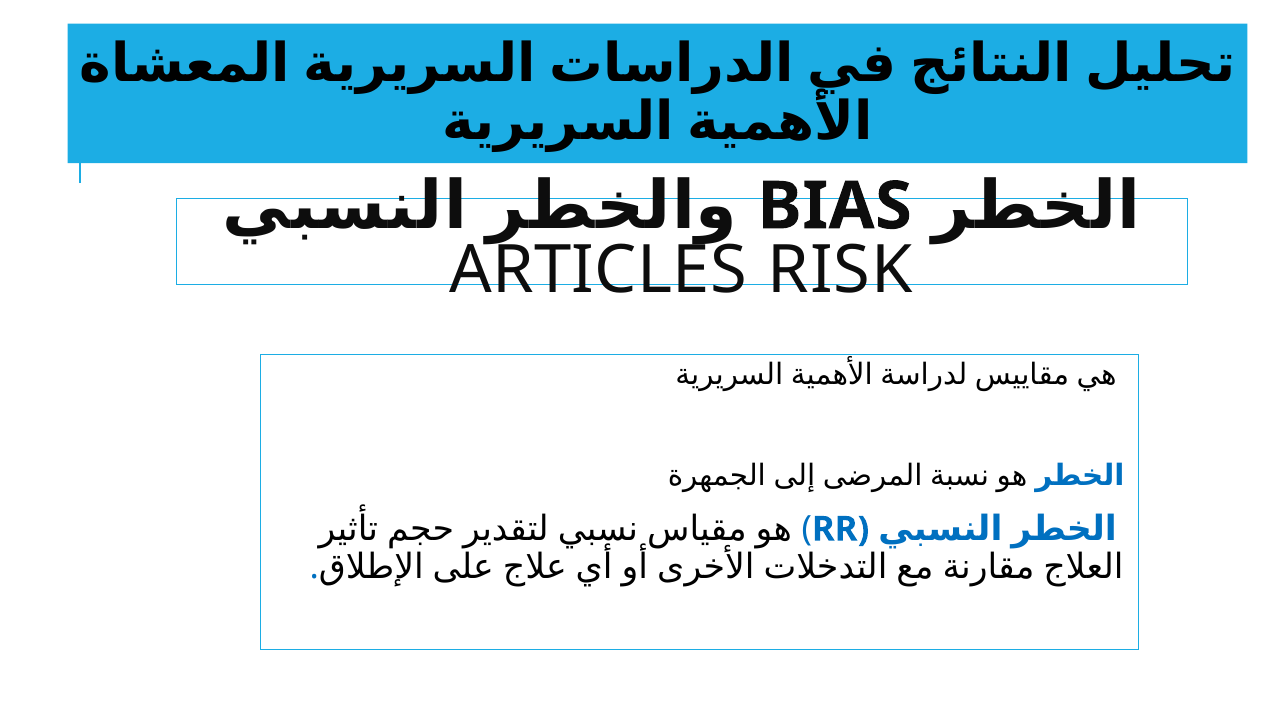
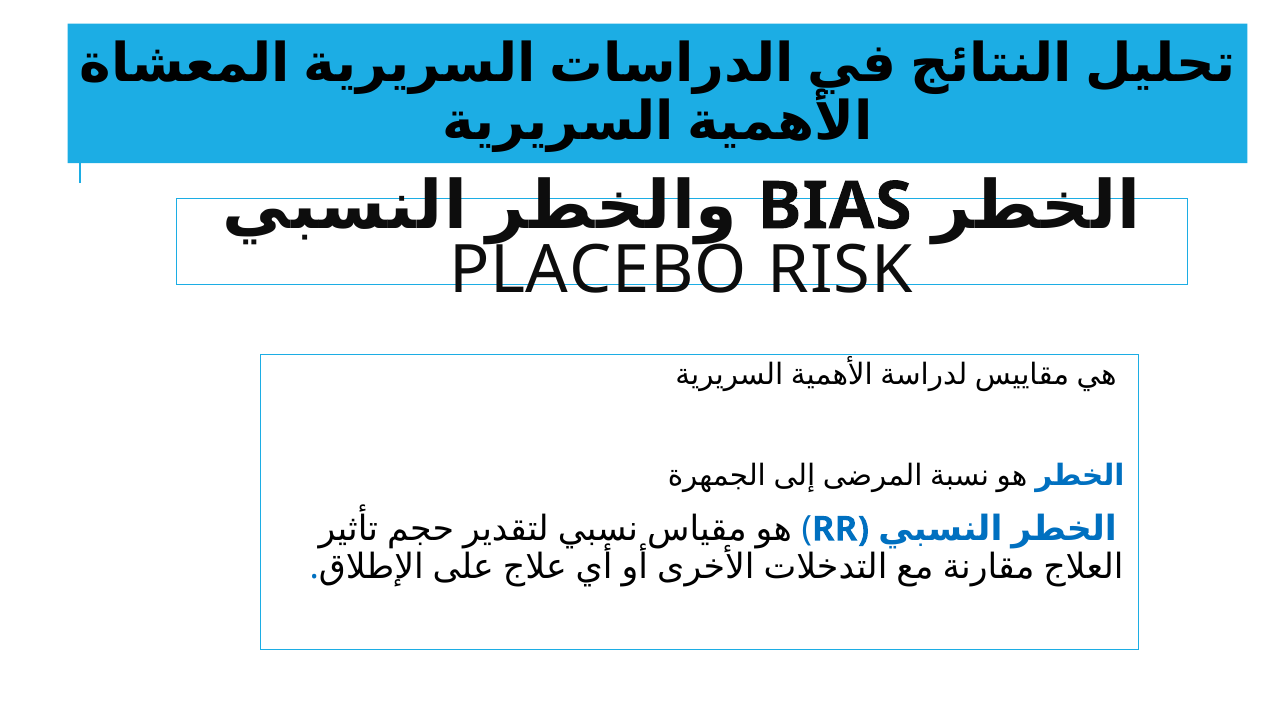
ARTICLES: ARTICLES -> PLACEBO (598, 271)
